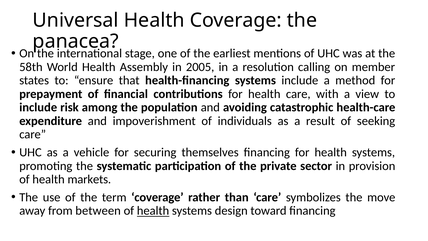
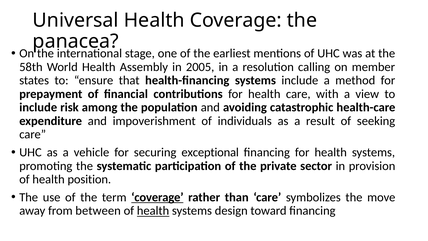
themselves: themselves -> exceptional (210, 152)
markets: markets -> position (89, 179)
coverage underline: none -> present (157, 197)
